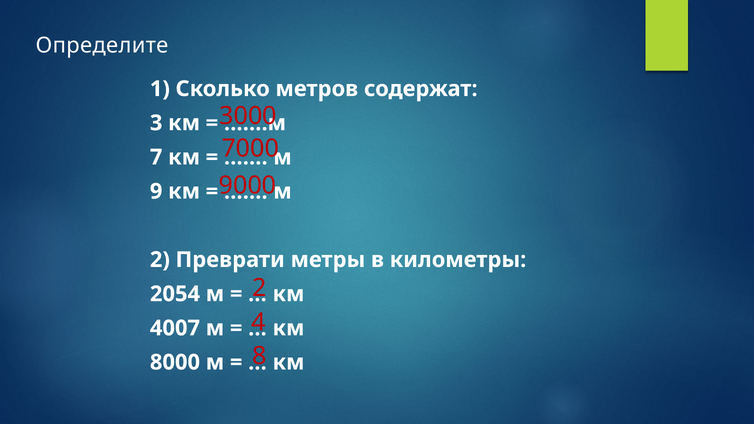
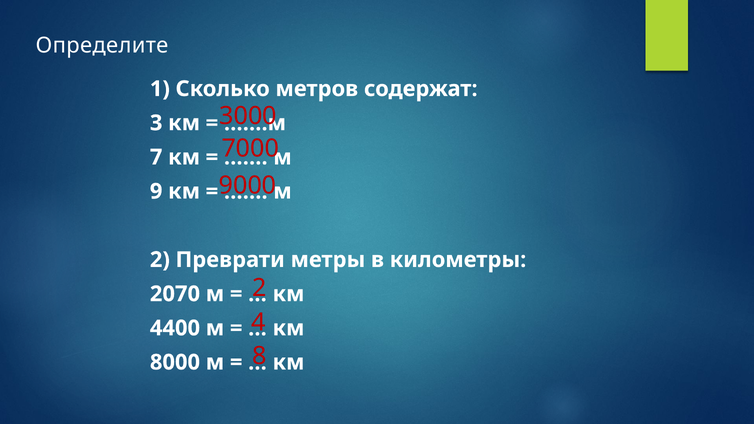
2054: 2054 -> 2070 (175, 294)
4007: 4007 -> 4400 (175, 328)
